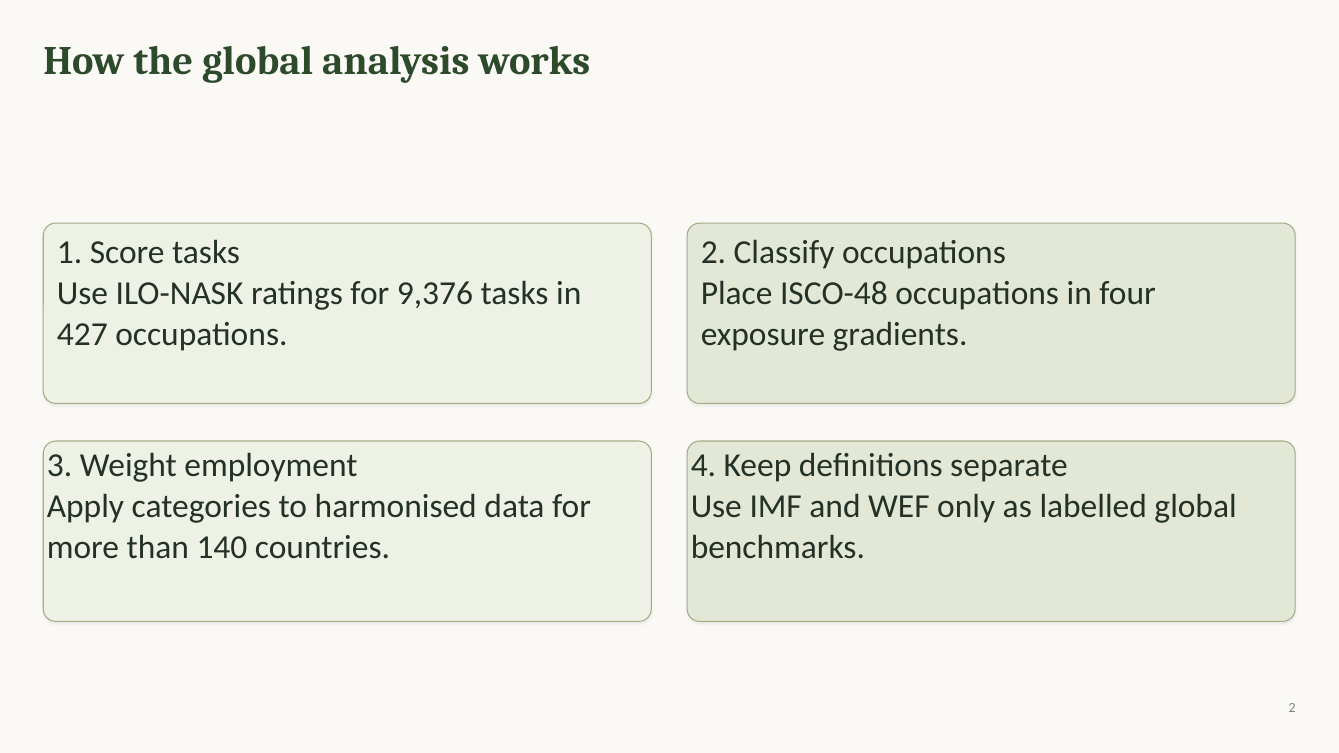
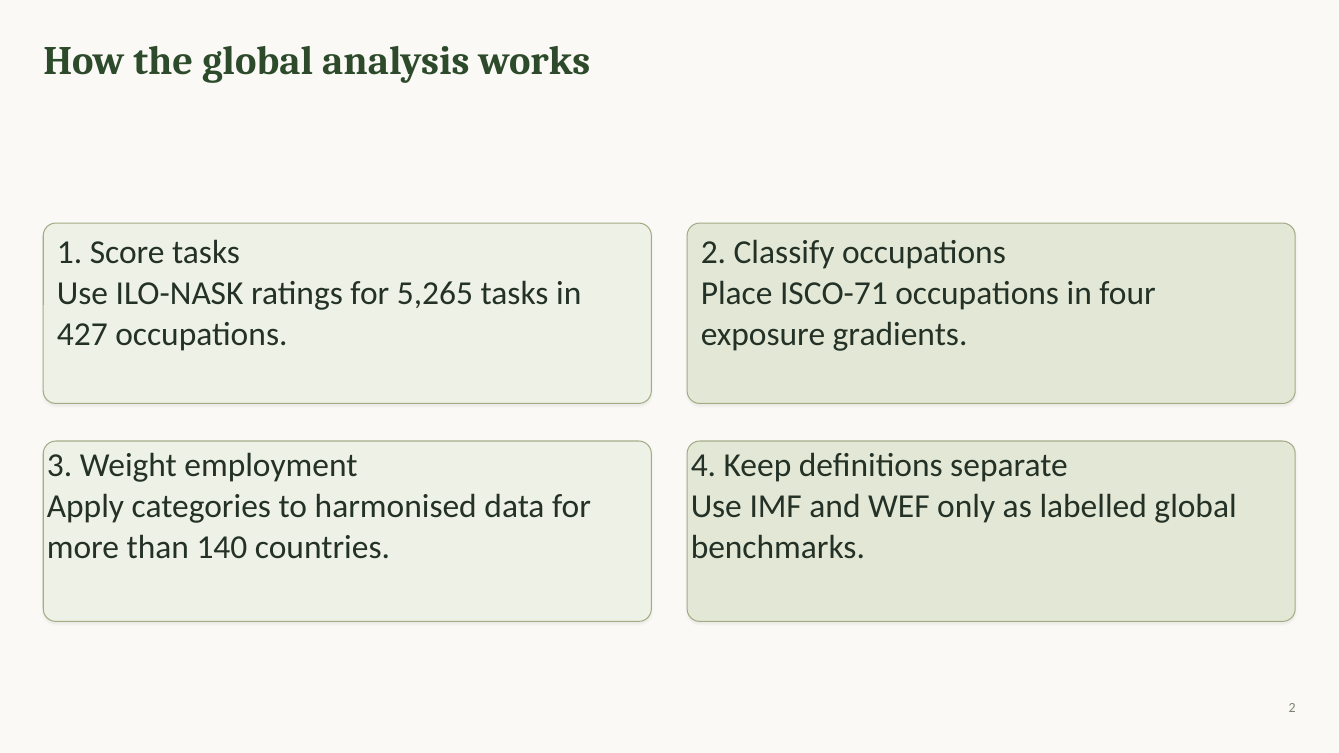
9,376: 9,376 -> 5,265 (435, 293)
ISCO-48: ISCO-48 -> ISCO-71 (834, 293)
